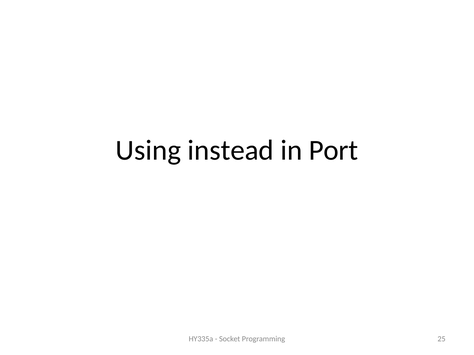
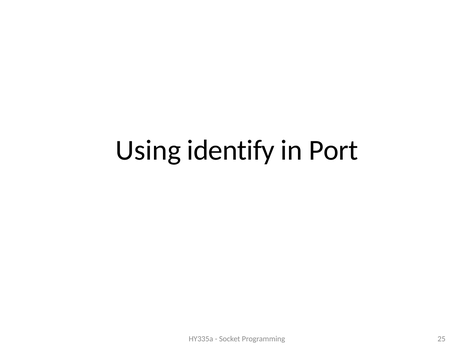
instead: instead -> identify (231, 151)
